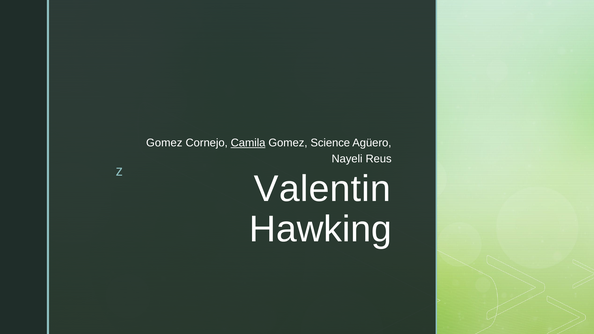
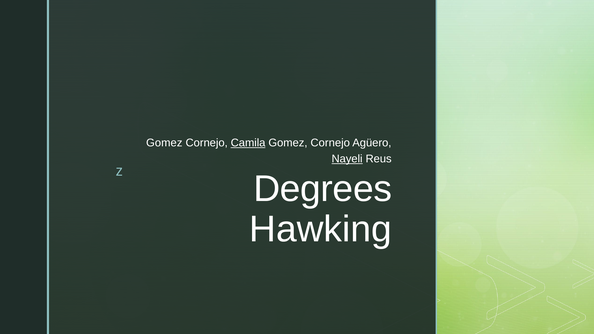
Science: Science -> Cornejo (330, 143)
Nayeli underline: none -> present (347, 159)
Valentin: Valentin -> Degrees (323, 189)
